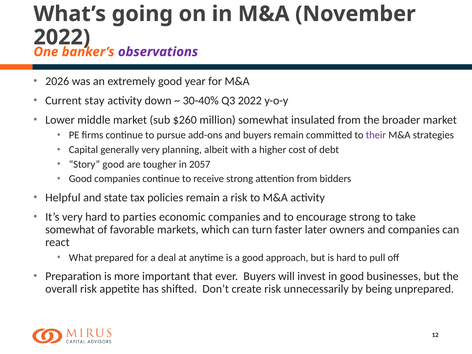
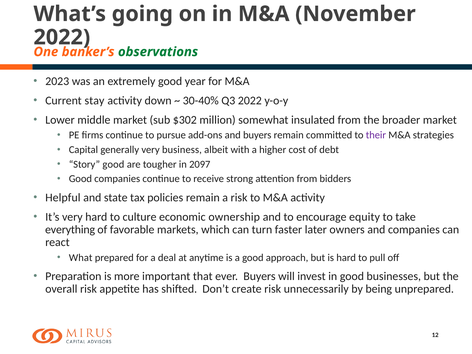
observations colour: purple -> green (158, 52)
2026: 2026 -> 2023 (57, 81)
$260: $260 -> $302 (185, 120)
planning: planning -> business (182, 150)
2057: 2057 -> 2097 (200, 164)
parties: parties -> culture (140, 217)
economic companies: companies -> ownership (234, 217)
encourage strong: strong -> equity (365, 217)
somewhat: somewhat -> everything (70, 230)
